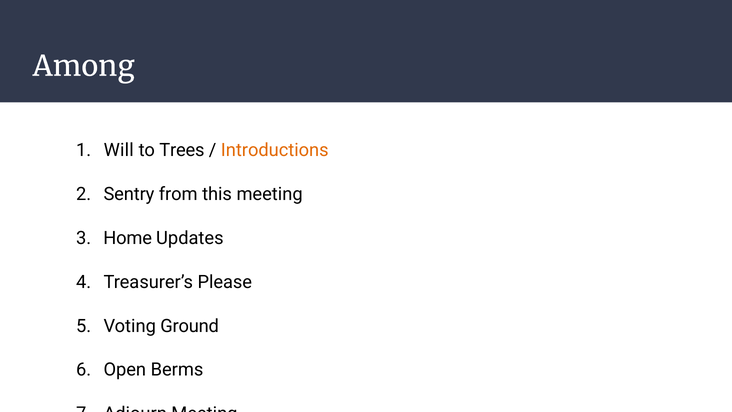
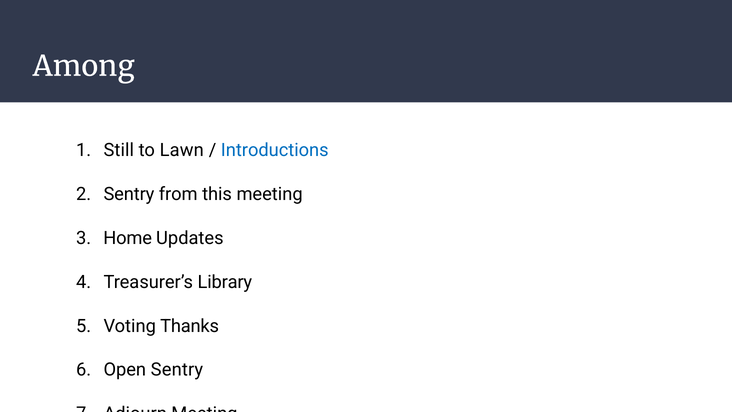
Will: Will -> Still (119, 150)
Trees: Trees -> Lawn (182, 150)
Introductions colour: orange -> blue (275, 150)
Please: Please -> Library (225, 282)
Ground: Ground -> Thanks (190, 326)
Open Berms: Berms -> Sentry (177, 370)
